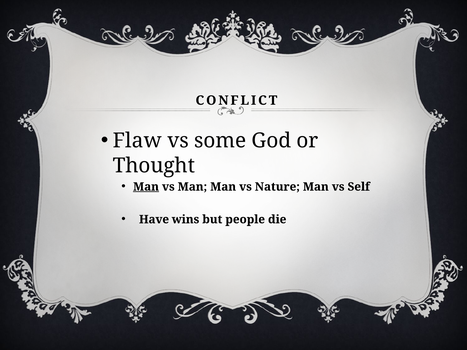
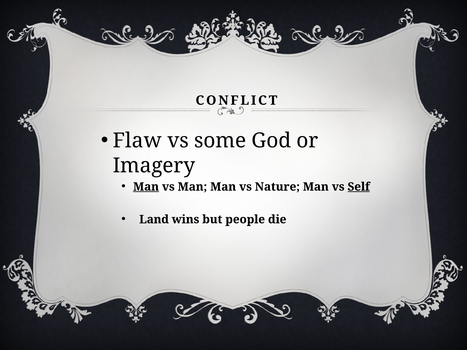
Thought: Thought -> Imagery (154, 166)
Self underline: none -> present (359, 187)
Have: Have -> Land (154, 220)
